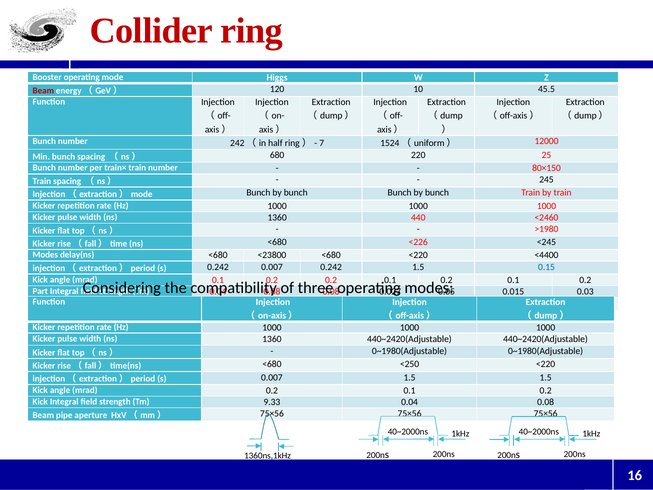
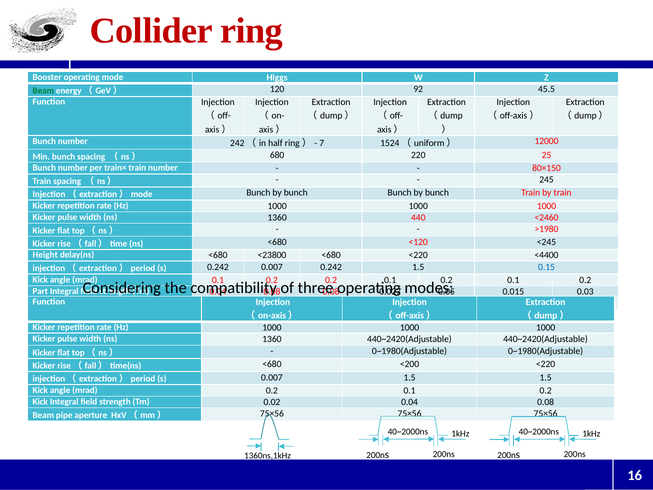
Beam colour: red -> green (43, 91)
10: 10 -> 92 (418, 89)
<226: <226 -> <120 (418, 242)
Modes: Modes -> Height (45, 255)
<250: <250 -> <200 (410, 364)
9.33: 9.33 -> 0.02 (272, 402)
